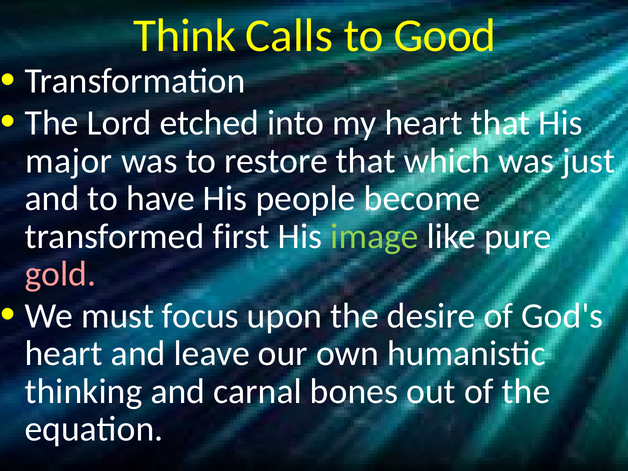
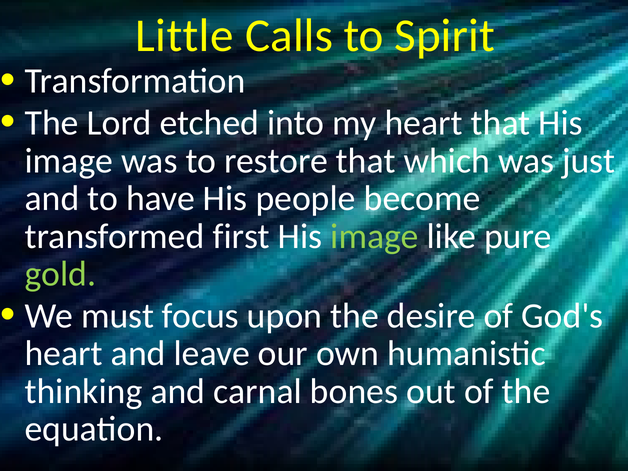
Think: Think -> Little (184, 36)
Good: Good -> Spirit (445, 36)
major: major -> image (69, 161)
gold colour: pink -> light green (60, 274)
